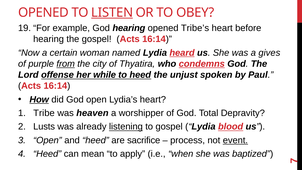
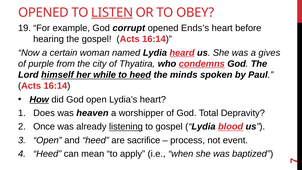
God hearing: hearing -> corrupt (129, 28)
Tribe’s: Tribe’s -> Ends’s (195, 28)
from underline: present -> none (66, 64)
offense: offense -> himself (57, 75)
unjust: unjust -> minds (184, 75)
Tribe: Tribe -> Does (44, 113)
Lusts: Lusts -> Once (44, 127)
event underline: present -> none (235, 140)
